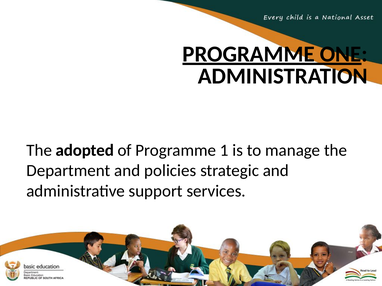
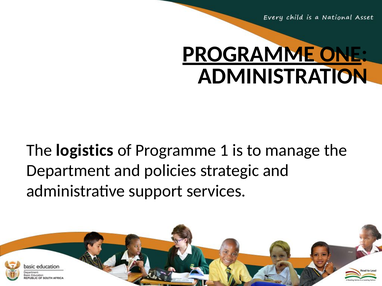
adopted: adopted -> logistics (85, 151)
